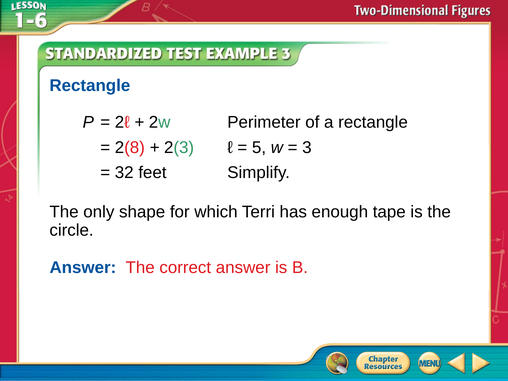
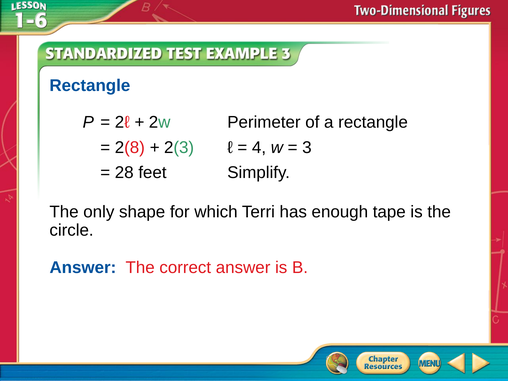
5: 5 -> 4 (259, 147)
32: 32 -> 28 (124, 172)
